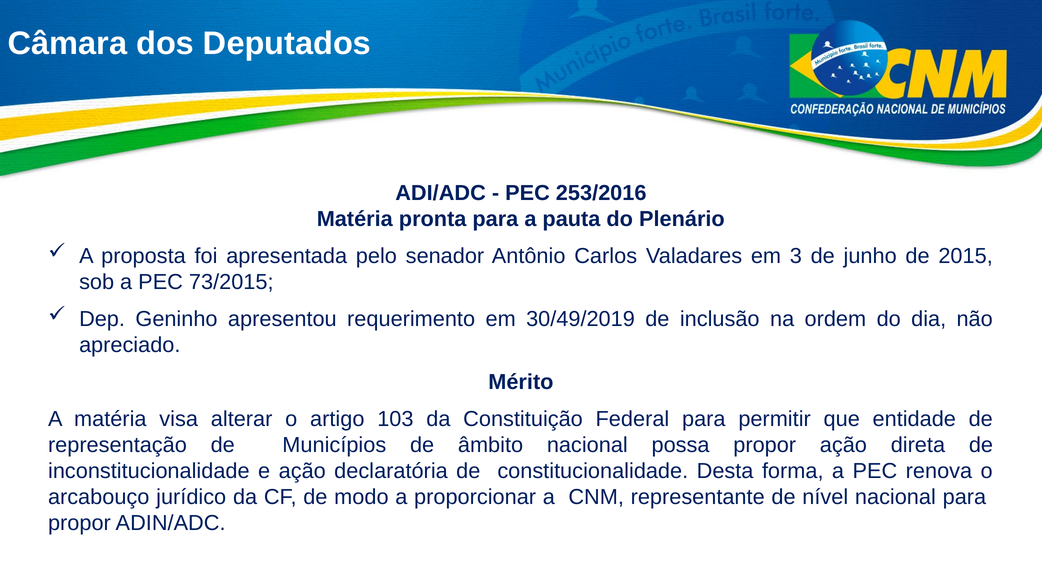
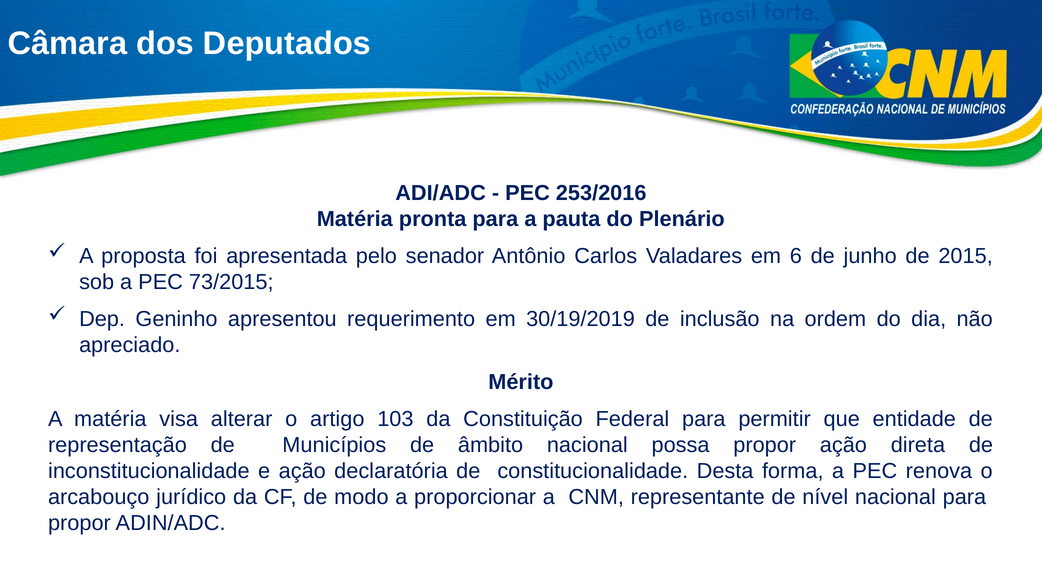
3: 3 -> 6 (796, 256)
30/49/2019: 30/49/2019 -> 30/19/2019 (581, 319)
